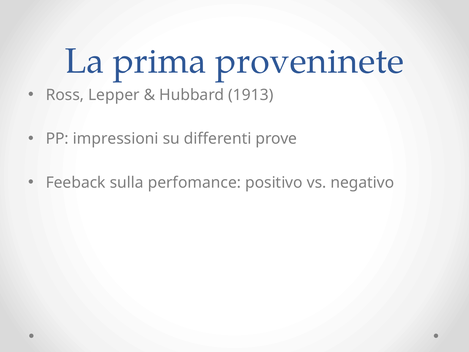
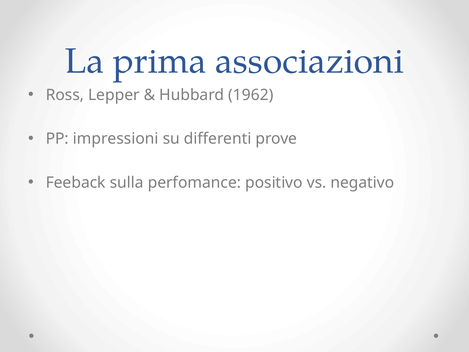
proveninete: proveninete -> associazioni (310, 61)
1913: 1913 -> 1962 (251, 95)
